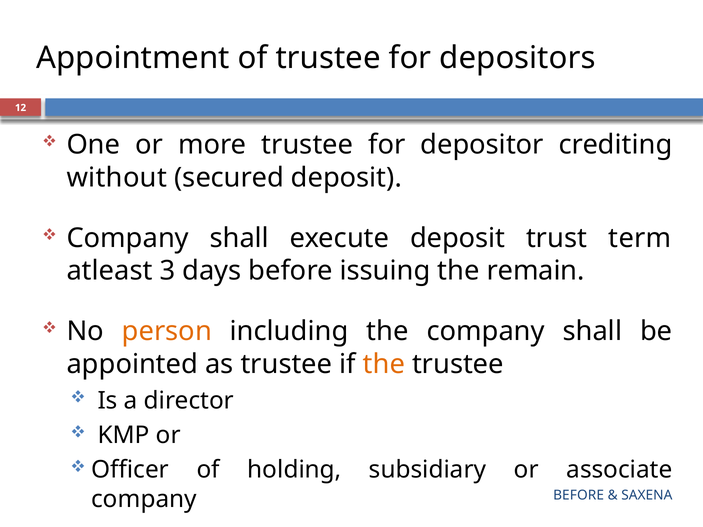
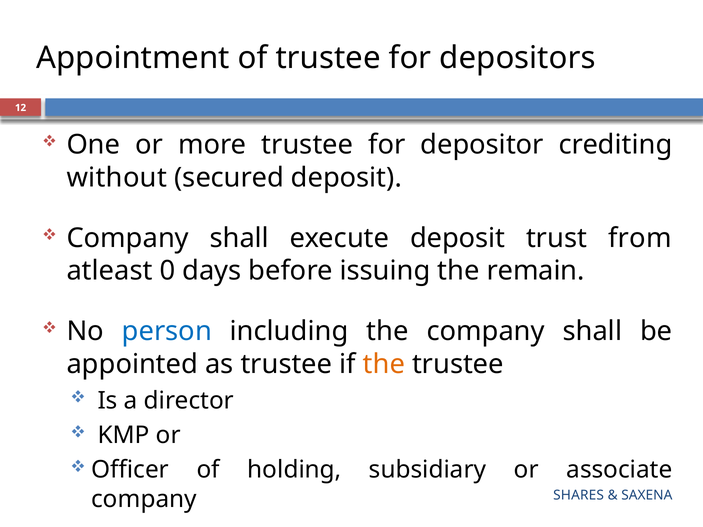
term: term -> from (640, 238)
3: 3 -> 0 (167, 271)
person colour: orange -> blue (167, 332)
BEFORE: BEFORE -> SHARES (579, 495)
